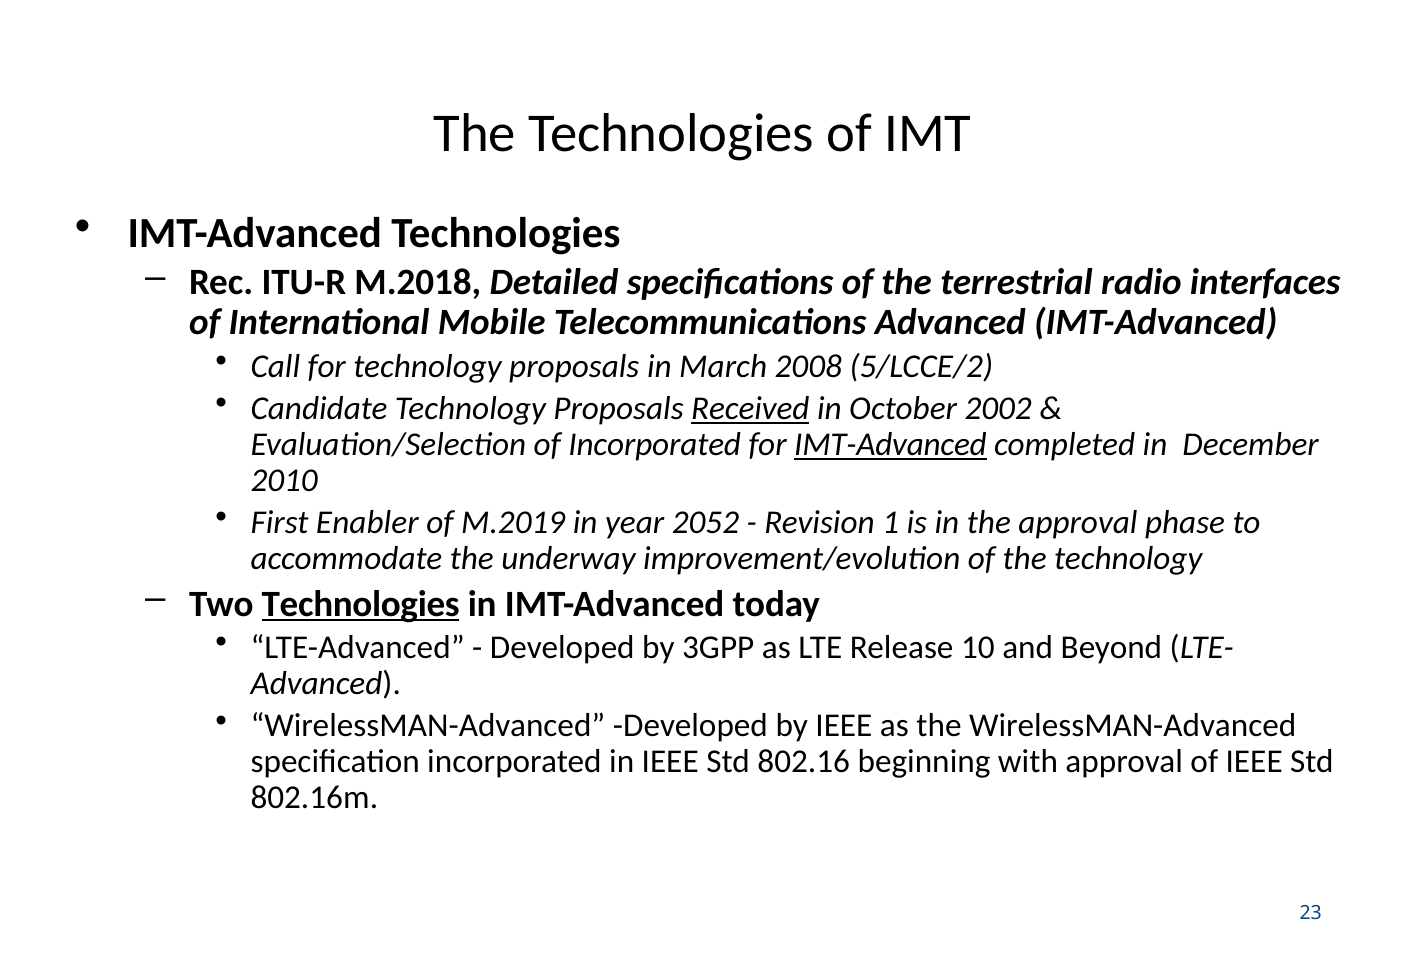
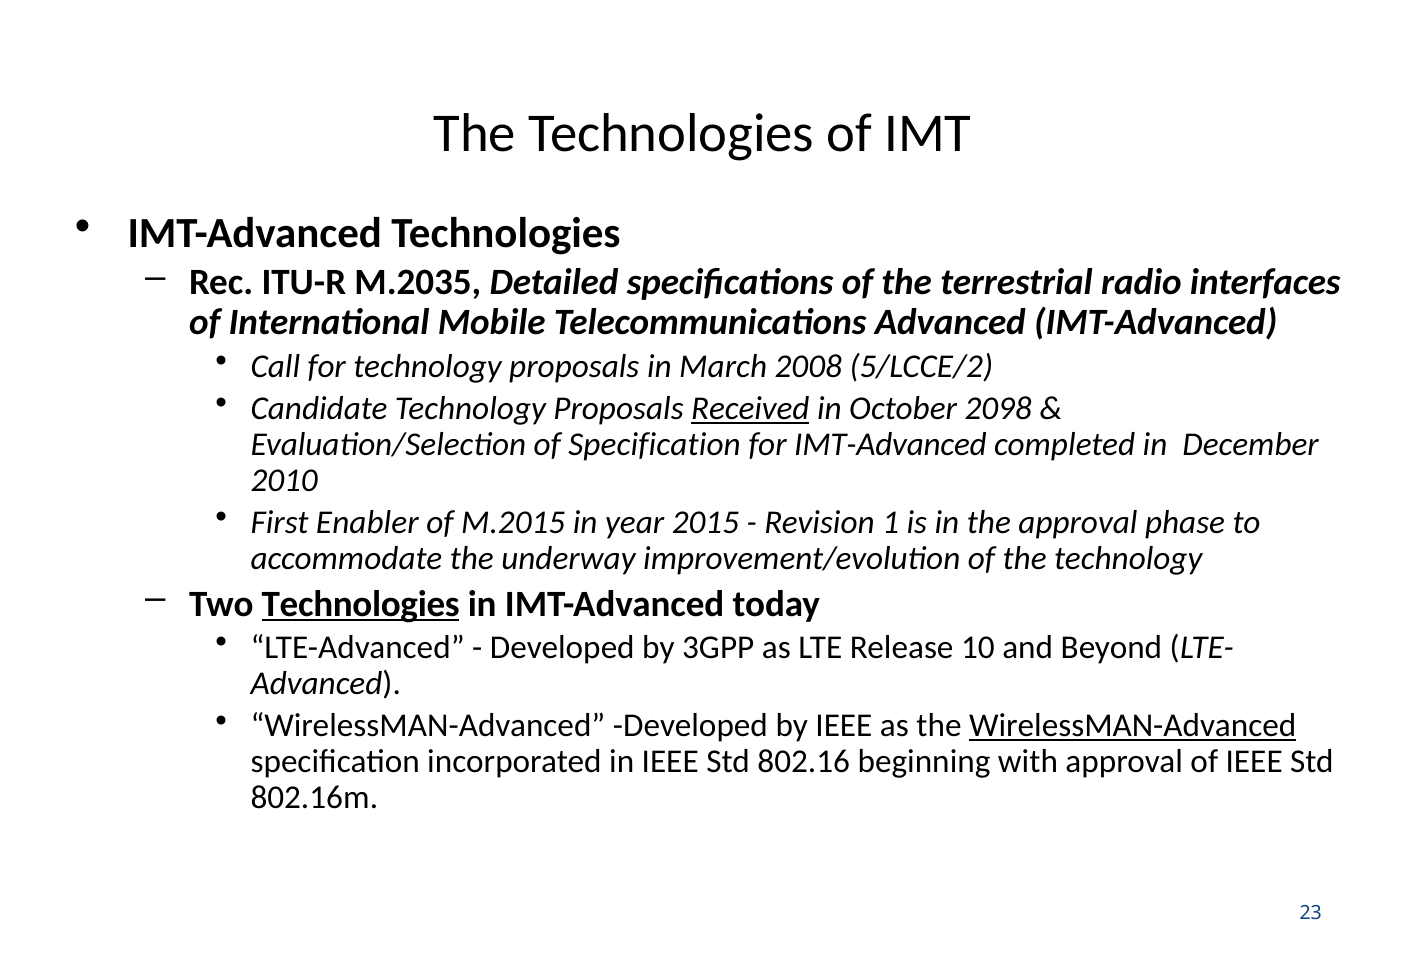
M.2018: M.2018 -> M.2035 (418, 283)
2002: 2002 -> 2098 (998, 409)
of Incorporated: Incorporated -> Specification (655, 444)
IMT-Advanced underline: present -> none (890, 444)
M.2019: M.2019 -> M.2015 (513, 523)
2052: 2052 -> 2015 (705, 523)
WirelessMAN-Advanced underline: none -> present (1133, 726)
